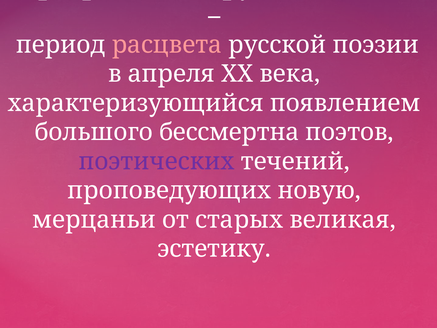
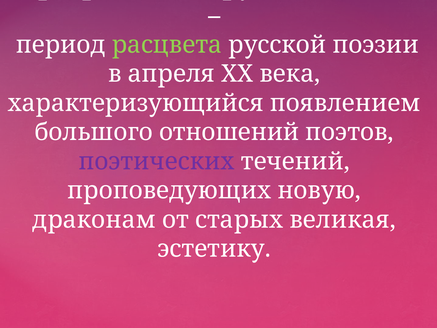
расцвета colour: pink -> light green (167, 45)
бессмертна: бессмертна -> отношений (229, 132)
мерцаньи: мерцаньи -> драконам (94, 219)
